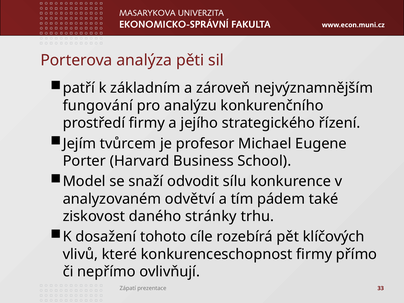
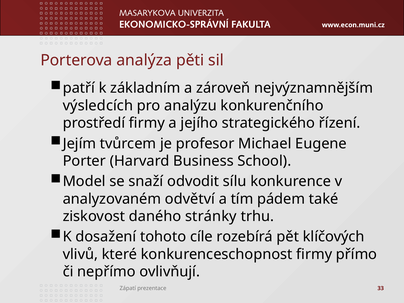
fungování: fungování -> výsledcích (98, 106)
